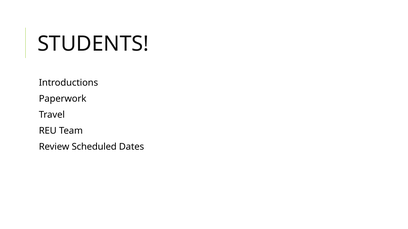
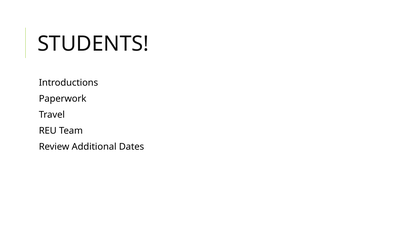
Scheduled: Scheduled -> Additional (94, 147)
